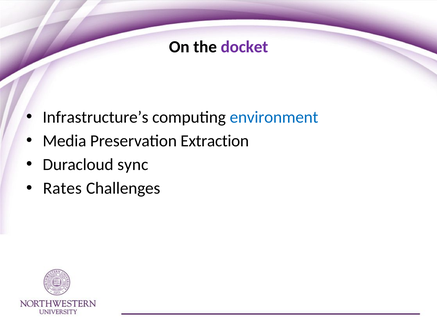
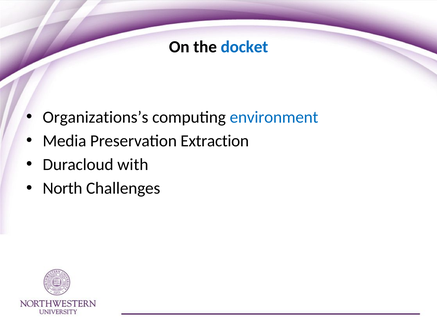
docket colour: purple -> blue (244, 47)
Infrastructure’s: Infrastructure’s -> Organizations’s (96, 117)
sync: sync -> with (133, 165)
Rates: Rates -> North (63, 189)
